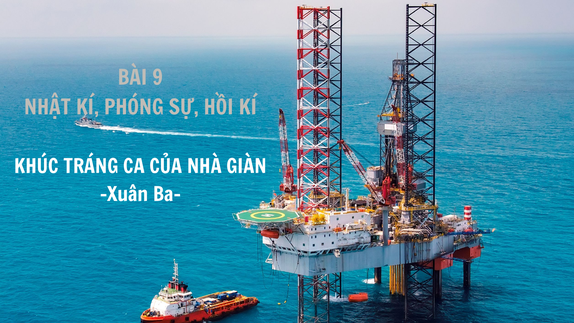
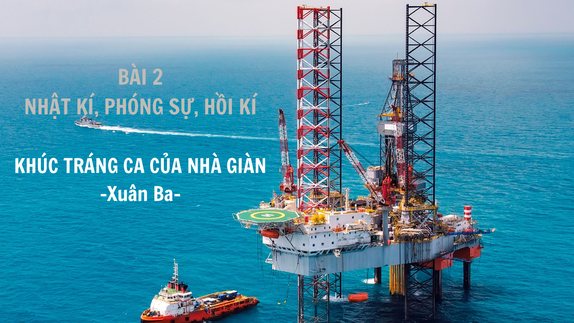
9: 9 -> 2 (158, 78)
